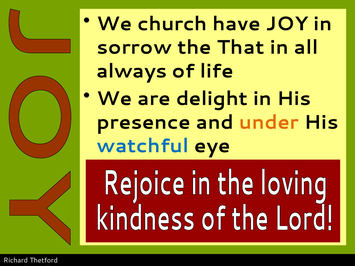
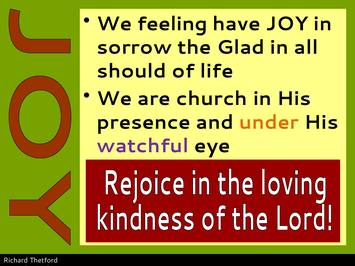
church: church -> feeling (172, 24)
That: That -> Glad (241, 48)
always: always -> should (132, 71)
delight: delight -> church (212, 99)
watchful colour: blue -> purple (143, 146)
